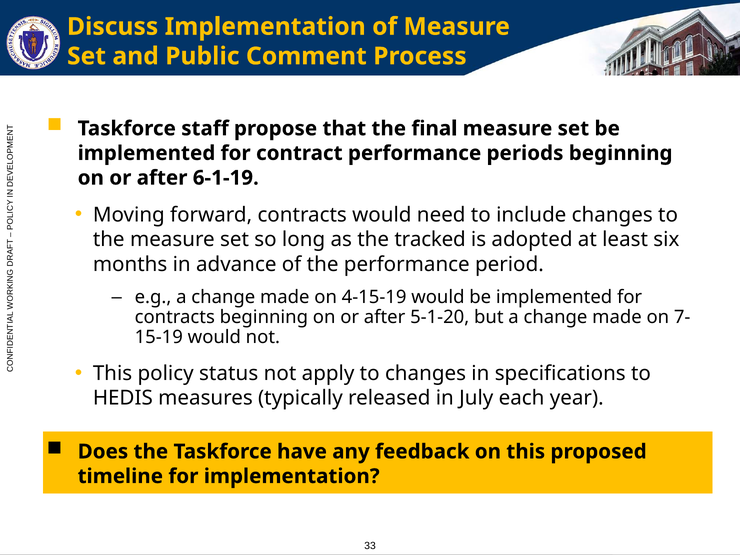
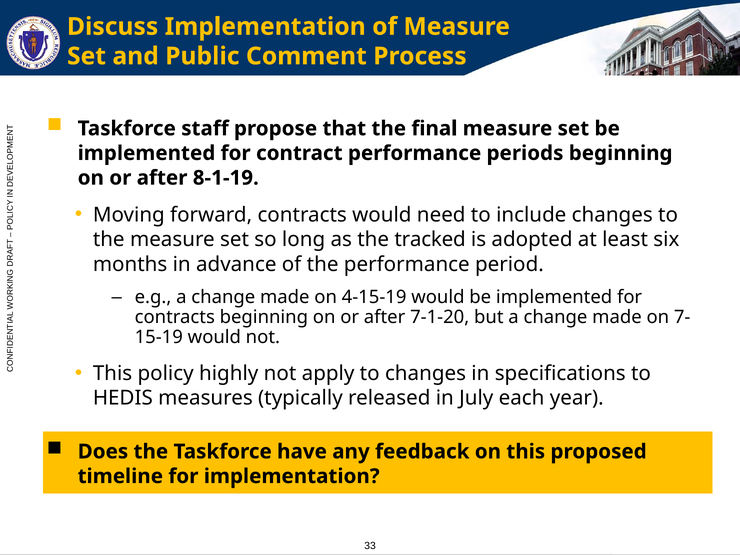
6-1-19: 6-1-19 -> 8-1-19 (226, 178)
5-1-20: 5-1-20 -> 7-1-20 (440, 317)
status: status -> highly (229, 373)
